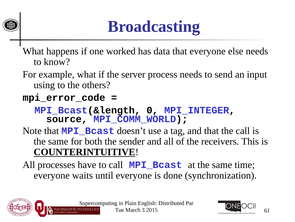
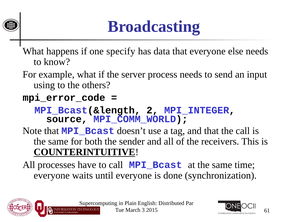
worked: worked -> specify (121, 51)
0: 0 -> 2 (152, 110)
